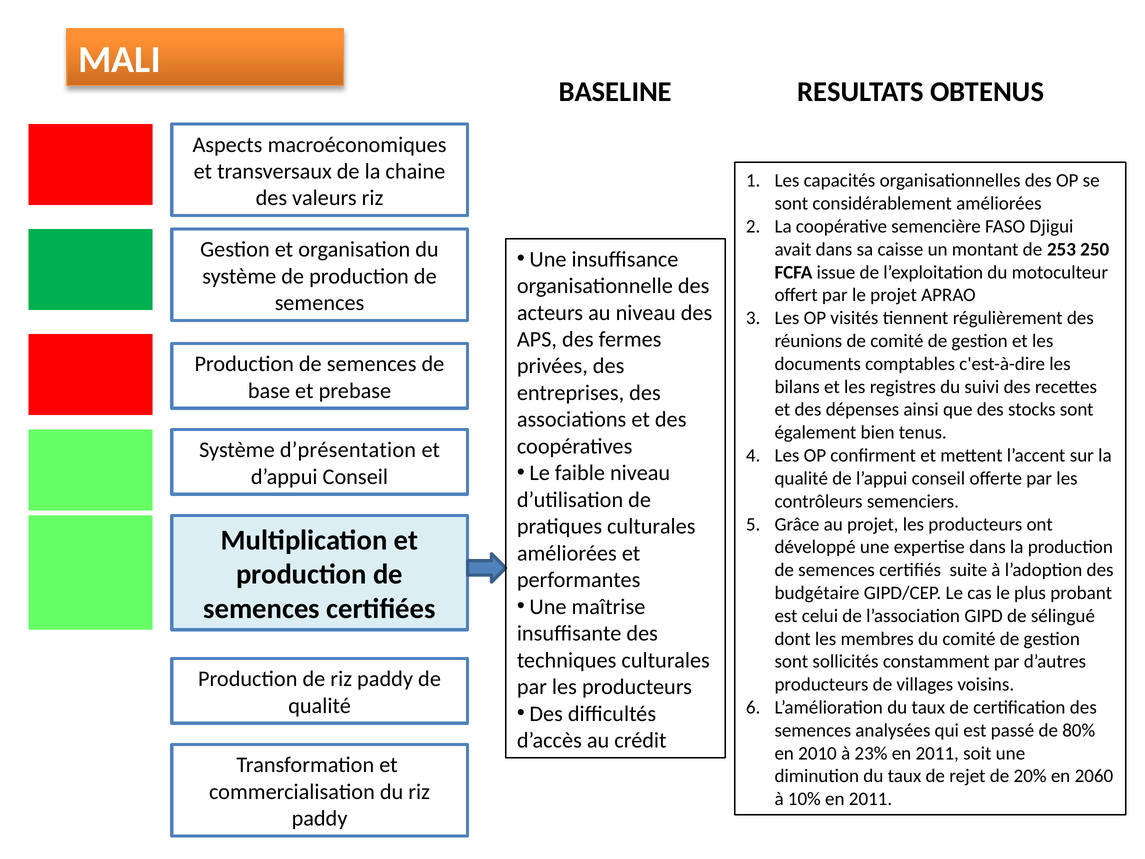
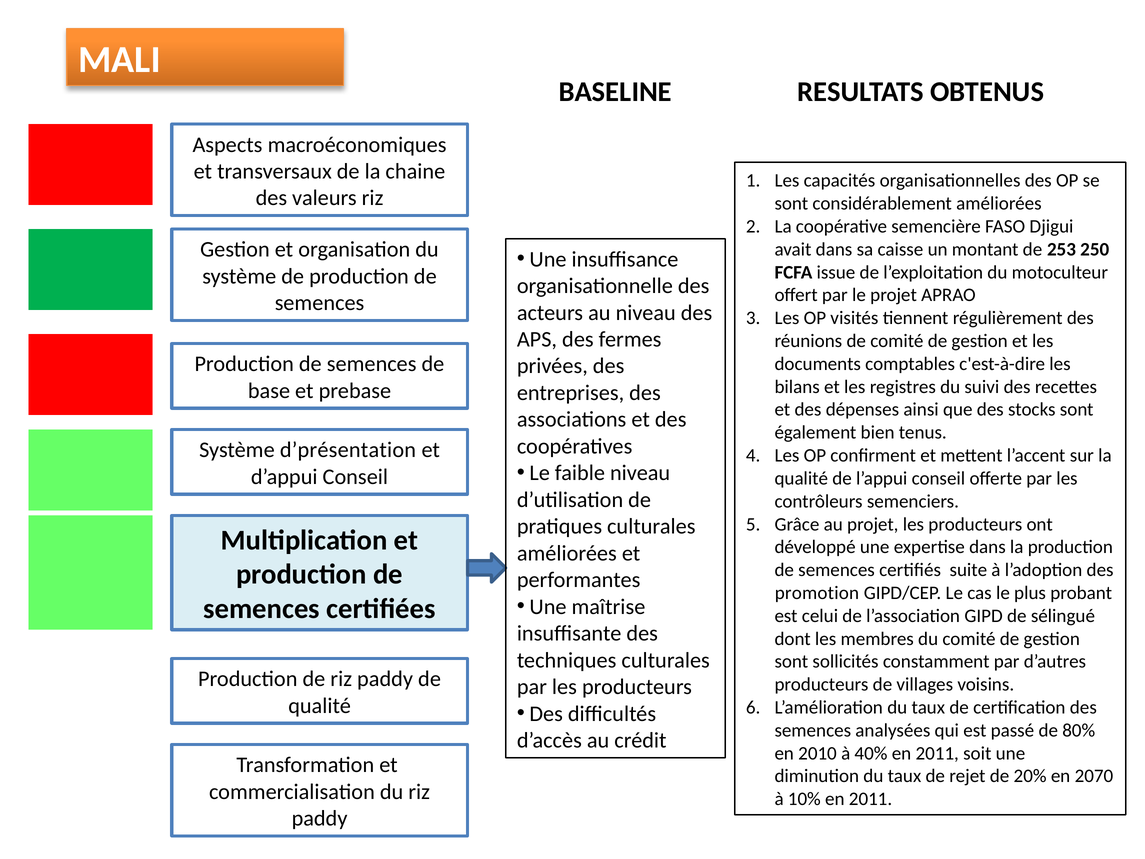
budgétaire: budgétaire -> promotion (817, 593)
23%: 23% -> 40% (871, 753)
2060: 2060 -> 2070 (1094, 776)
